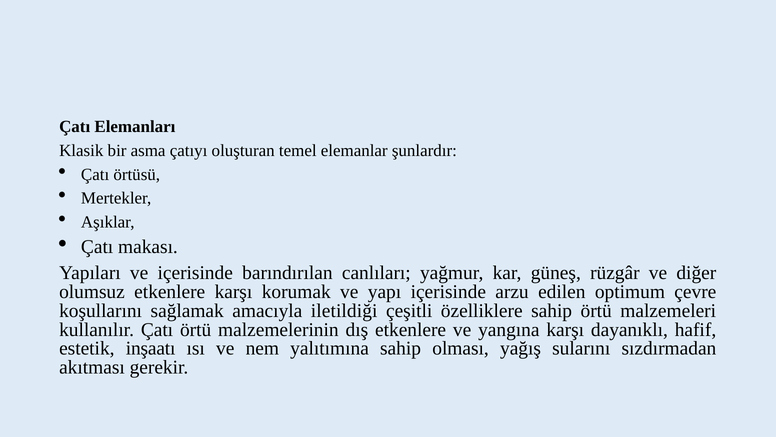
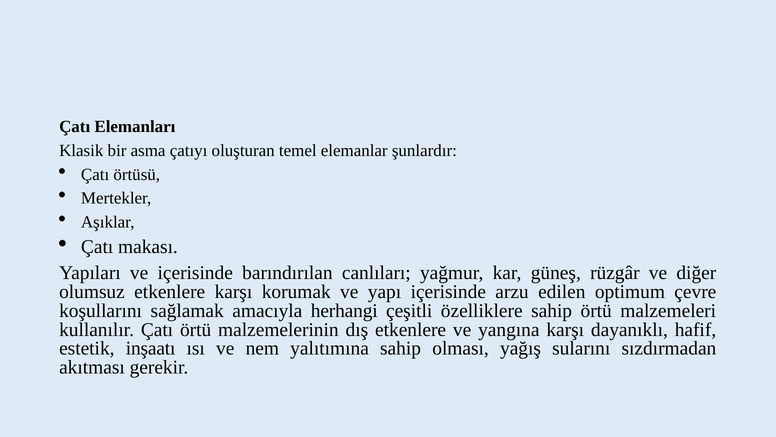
iletildiği: iletildiği -> herhangi (344, 310)
